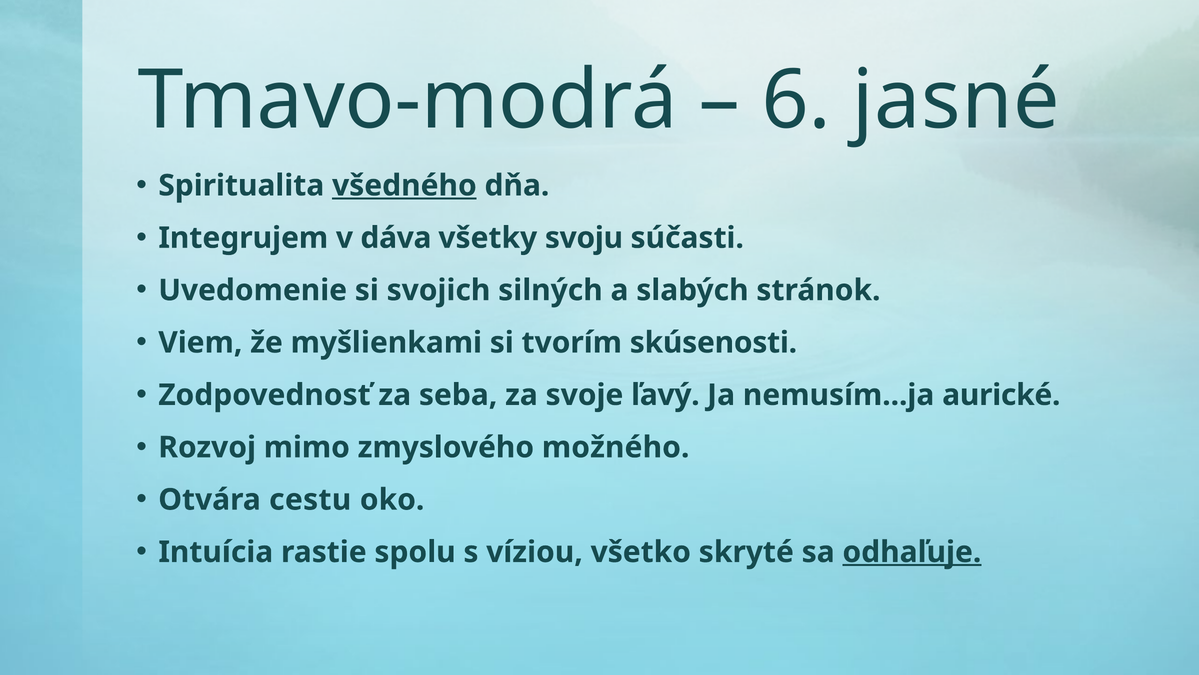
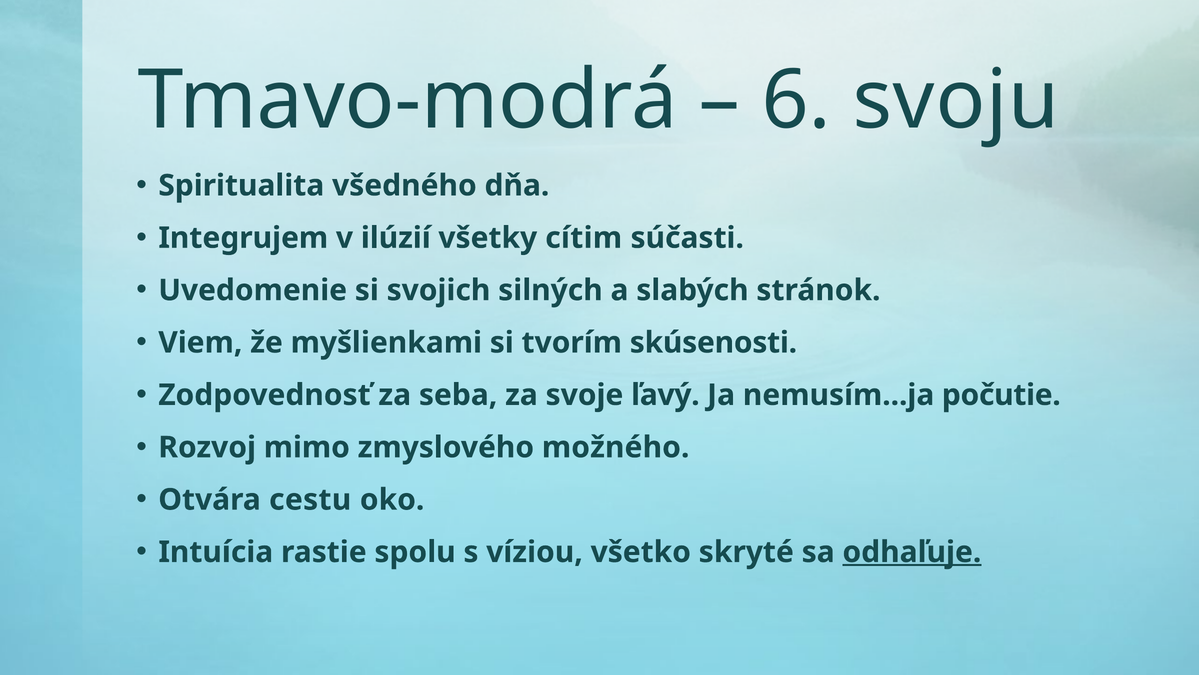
jasné: jasné -> svoju (956, 100)
všedného underline: present -> none (404, 185)
dáva: dáva -> ilúzií (396, 238)
svoju: svoju -> cítim (584, 238)
aurické: aurické -> počutie (1001, 395)
